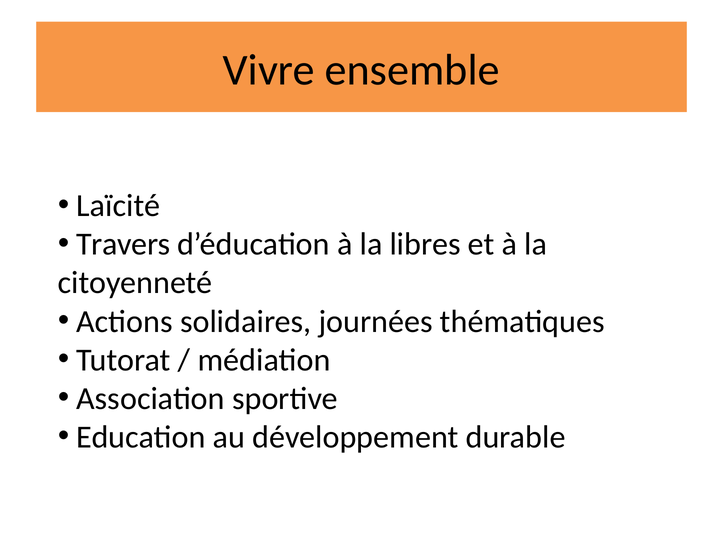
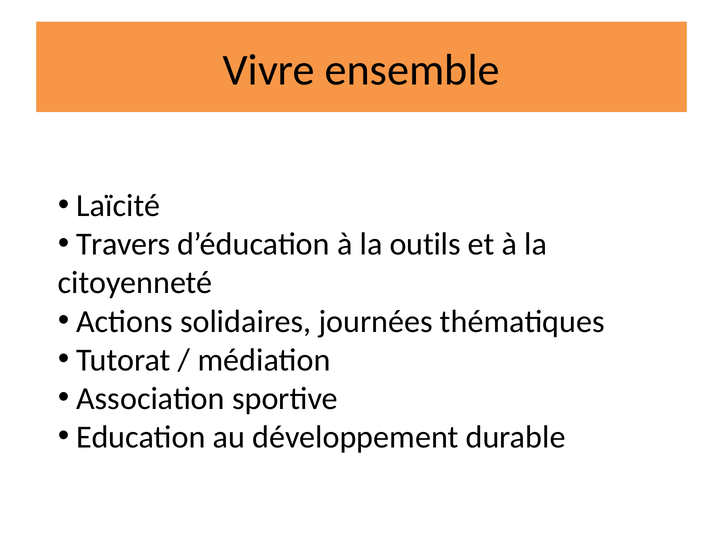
libres: libres -> outils (425, 244)
